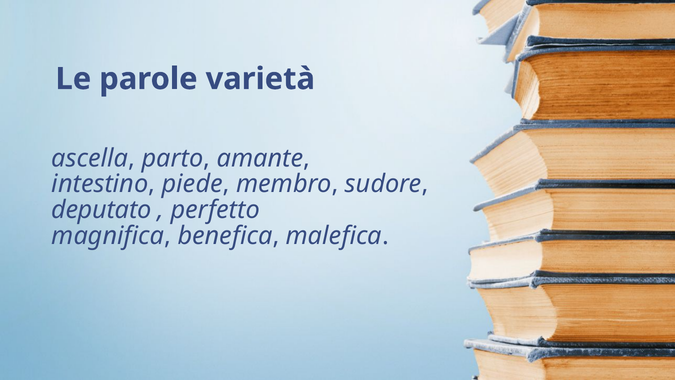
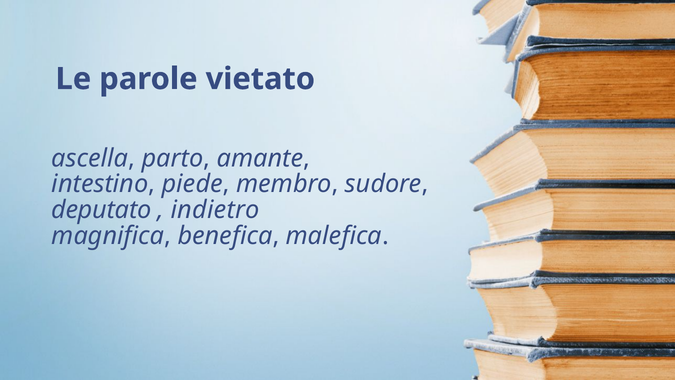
varietà: varietà -> vietato (260, 79)
perfetto: perfetto -> indietro (215, 210)
